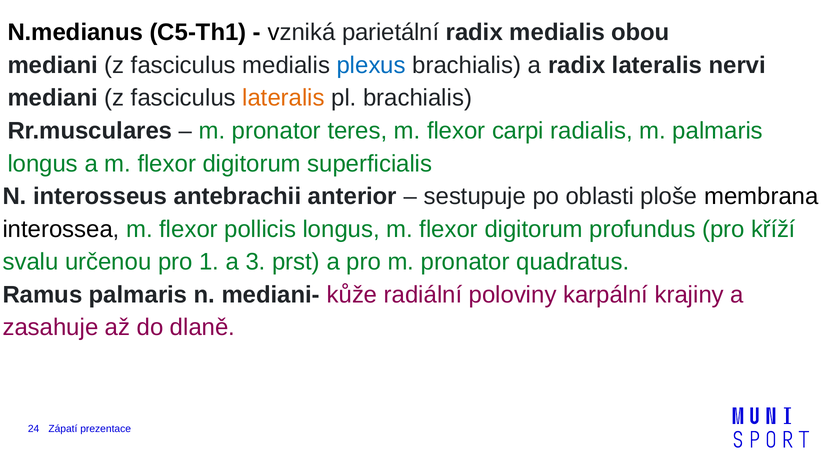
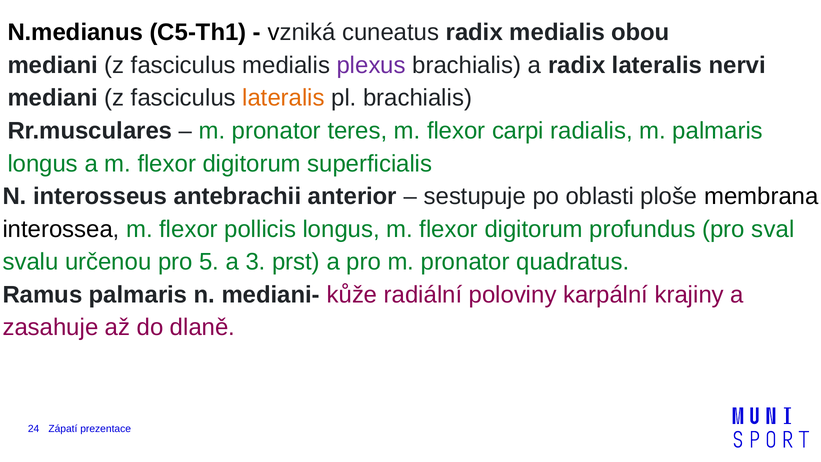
parietální: parietální -> cuneatus (391, 32)
plexus colour: blue -> purple (371, 65)
kříží: kříží -> sval (773, 229)
1: 1 -> 5 (209, 262)
